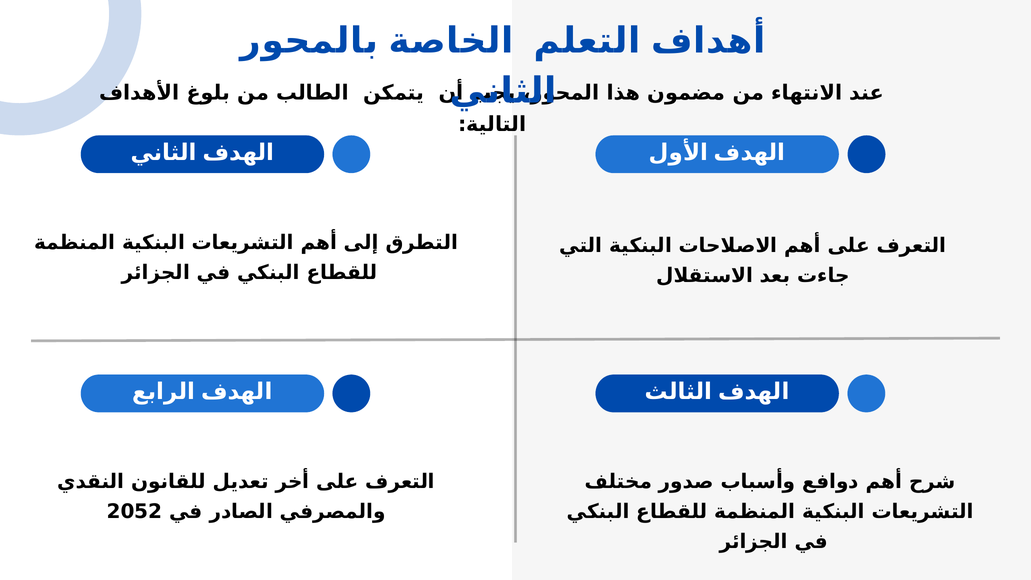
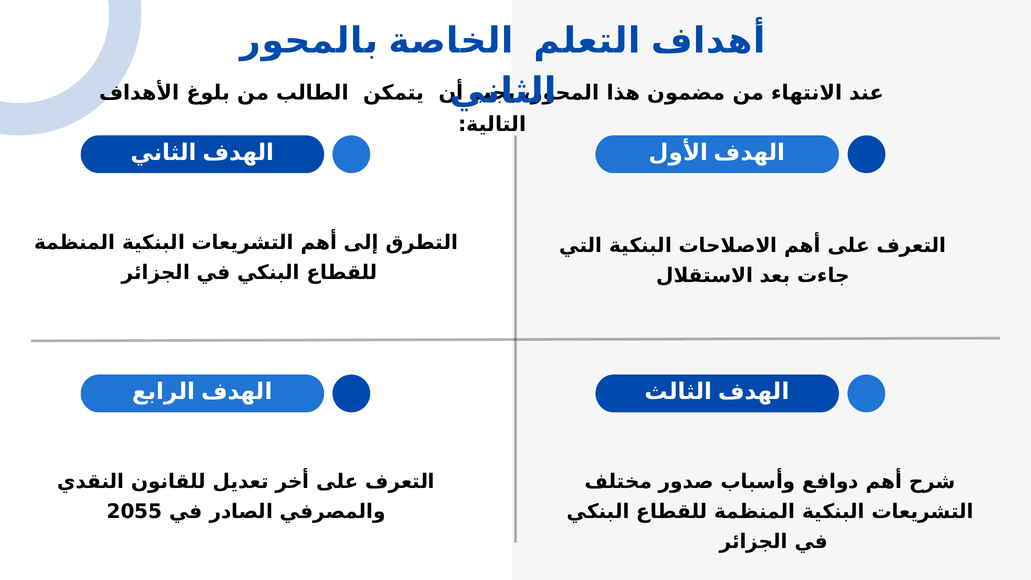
2052: 2052 -> 2055 (134, 512)
